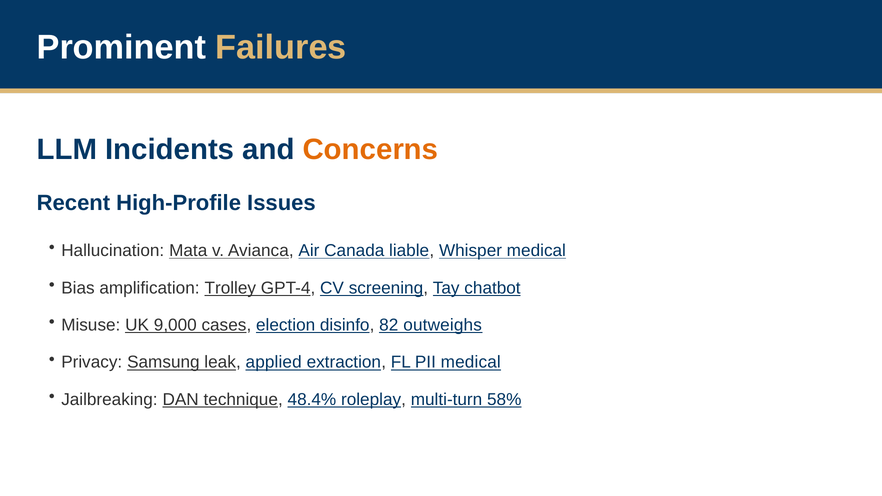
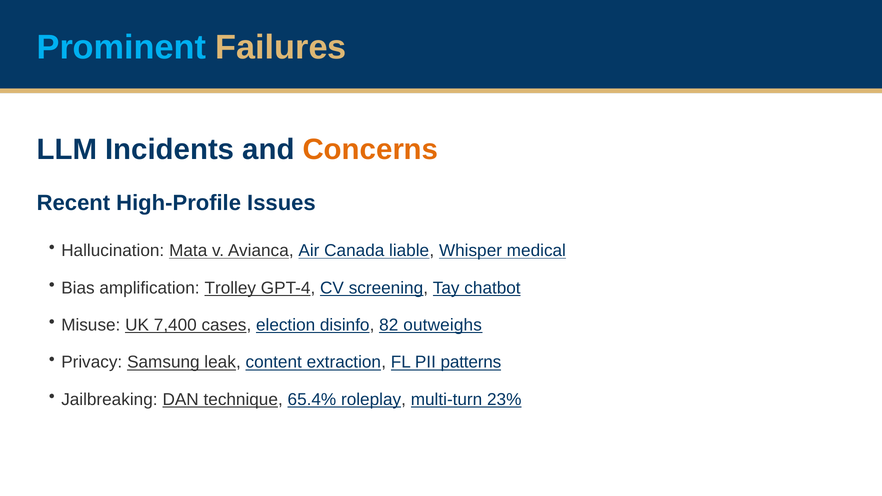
Prominent colour: white -> light blue (121, 47)
9,000: 9,000 -> 7,400 (175, 325)
applied: applied -> content (274, 362)
PII medical: medical -> patterns (471, 362)
48.4%: 48.4% -> 65.4% (312, 400)
58%: 58% -> 23% (504, 400)
